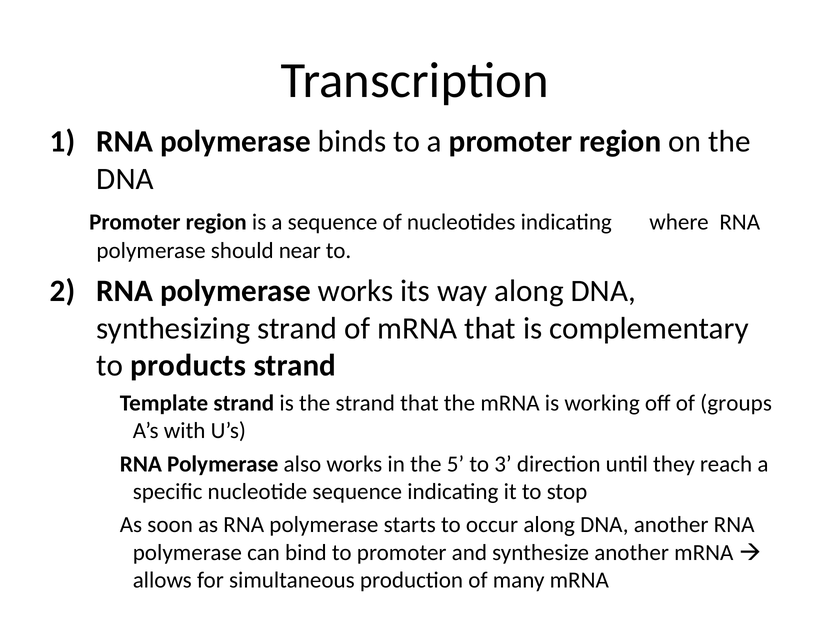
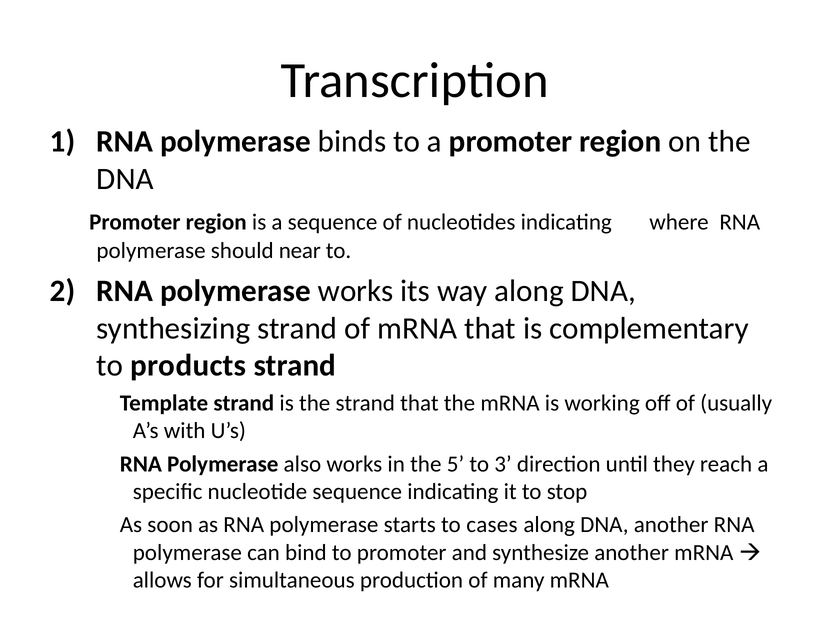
groups: groups -> usually (736, 403)
occur: occur -> cases (492, 525)
